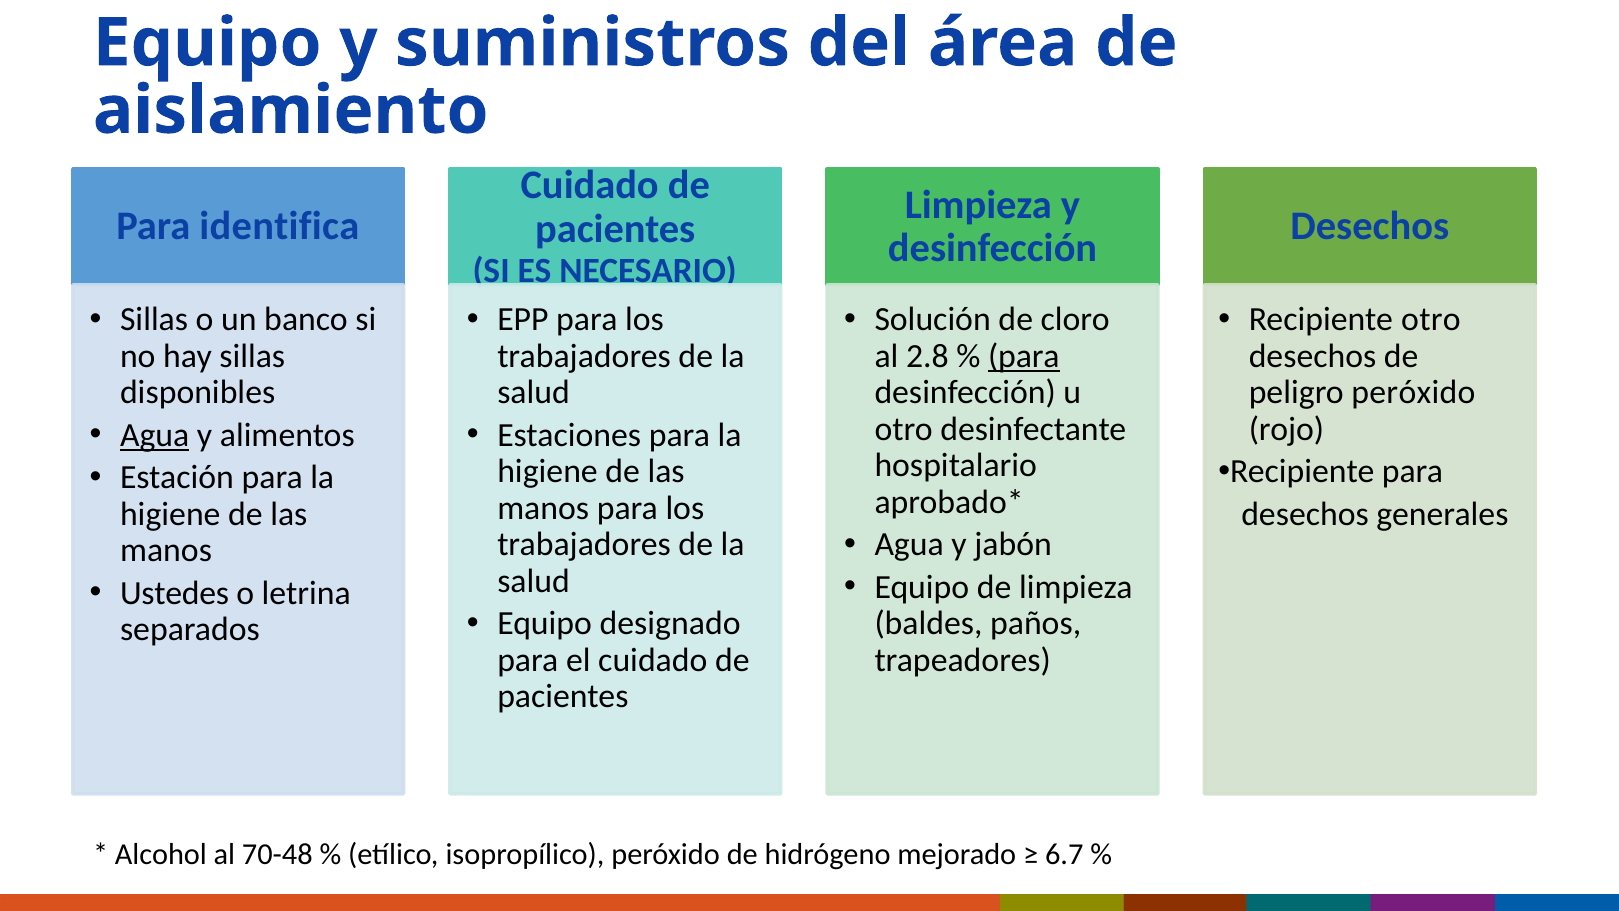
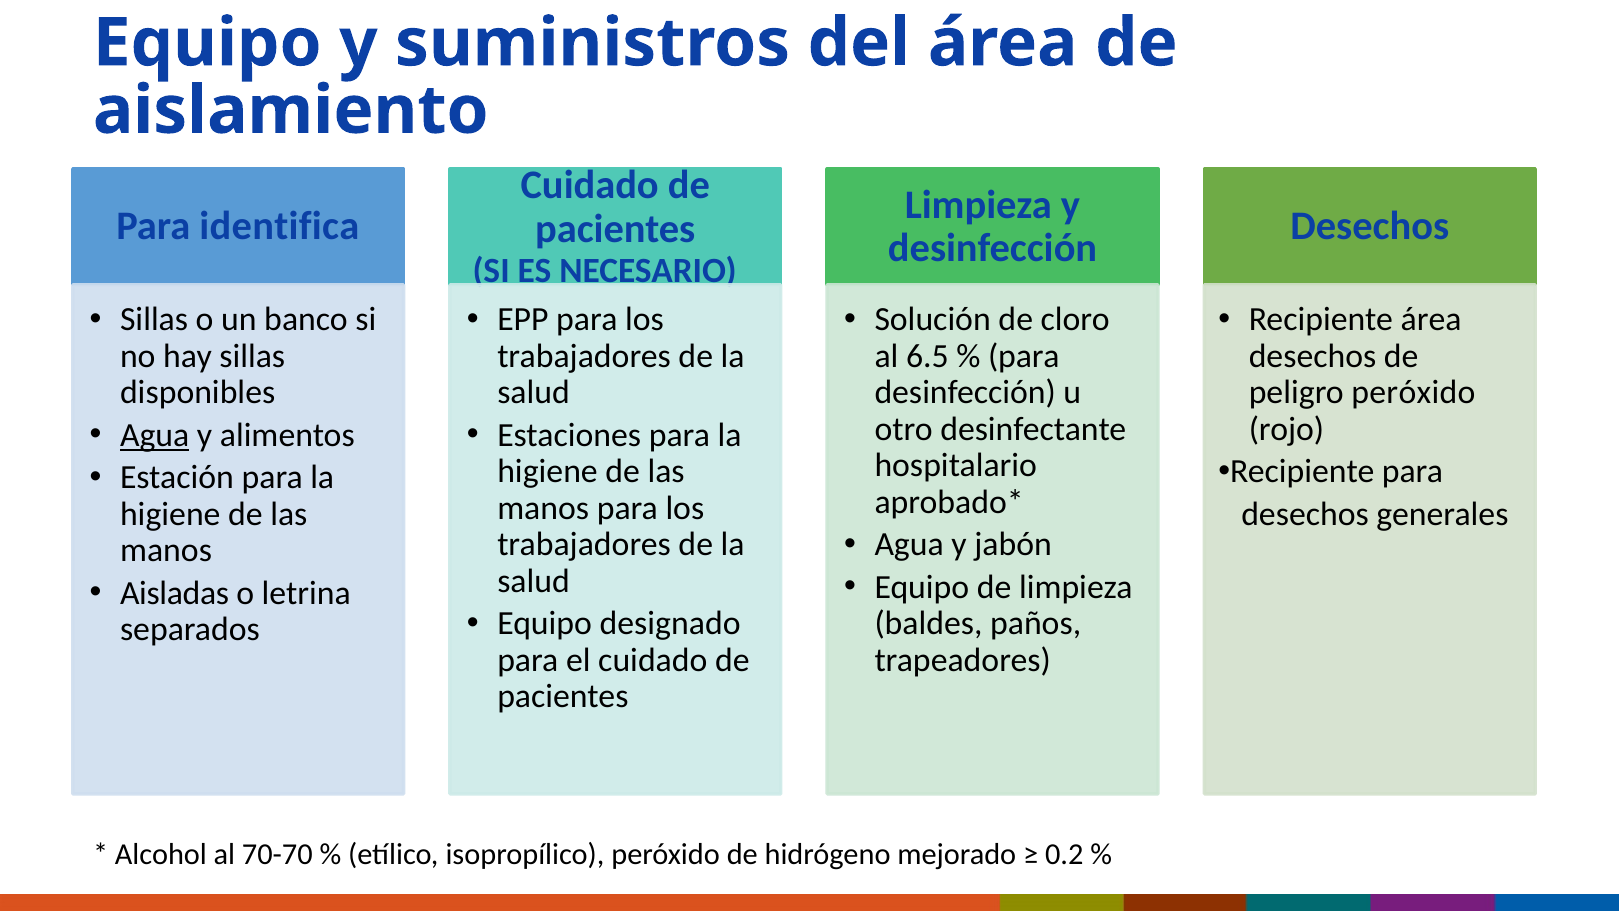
Recipiente otro: otro -> área (1431, 320)
2.8: 2.8 -> 6.5 (927, 356)
para underline: present -> none (1024, 356)
Ustedes: Ustedes -> Aisladas (175, 593)
70-48: 70-48 -> 70-70 (277, 854)
6.7: 6.7 -> 0.2 (1064, 854)
